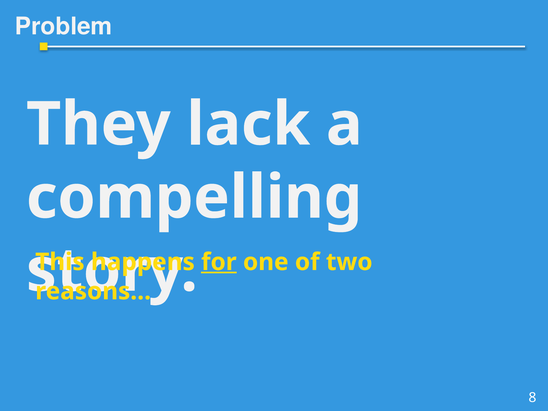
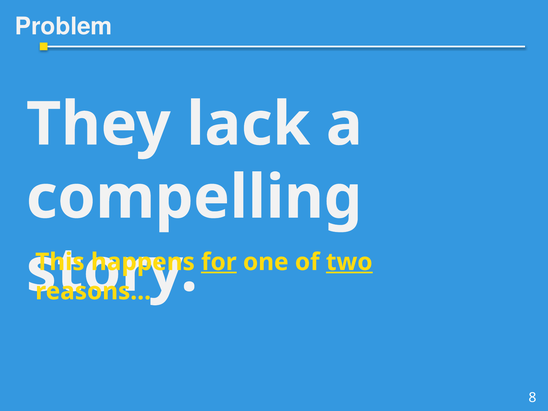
two underline: none -> present (349, 262)
